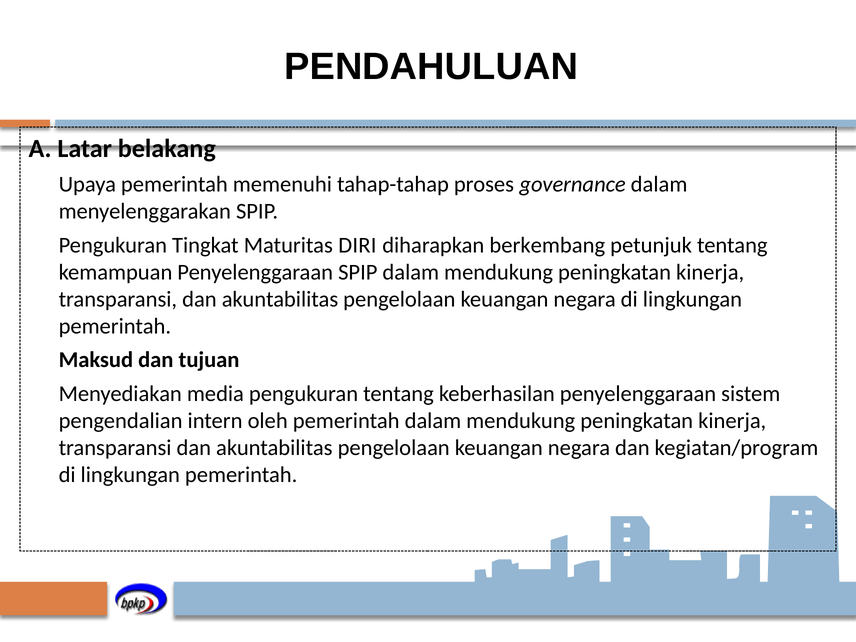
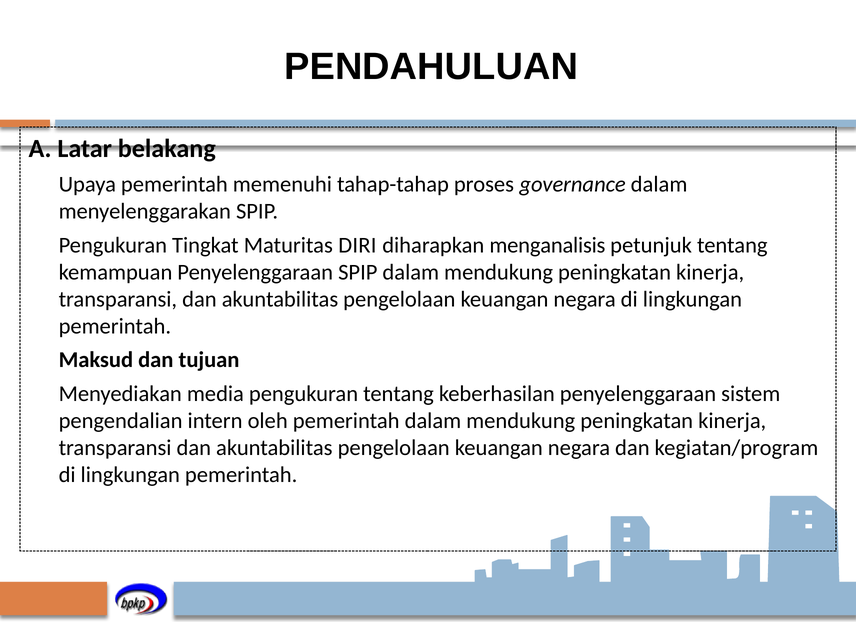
berkembang: berkembang -> menganalisis (547, 245)
